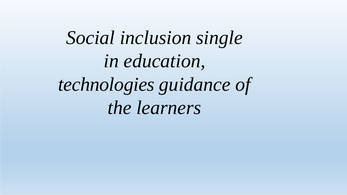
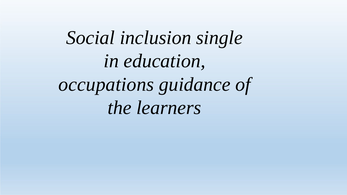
technologies: technologies -> occupations (106, 84)
